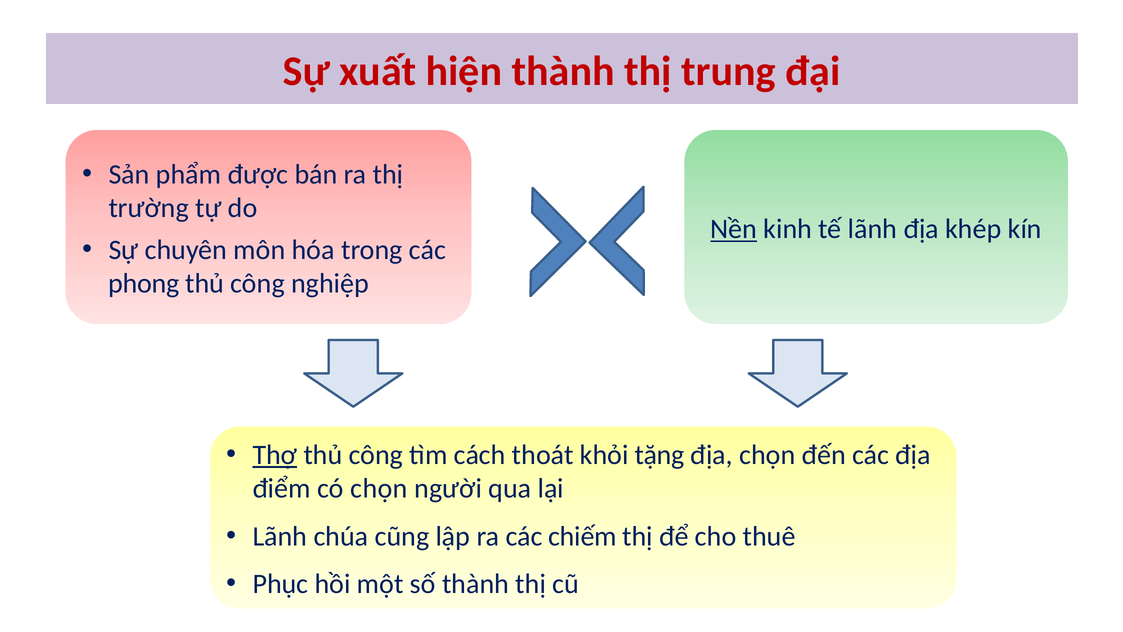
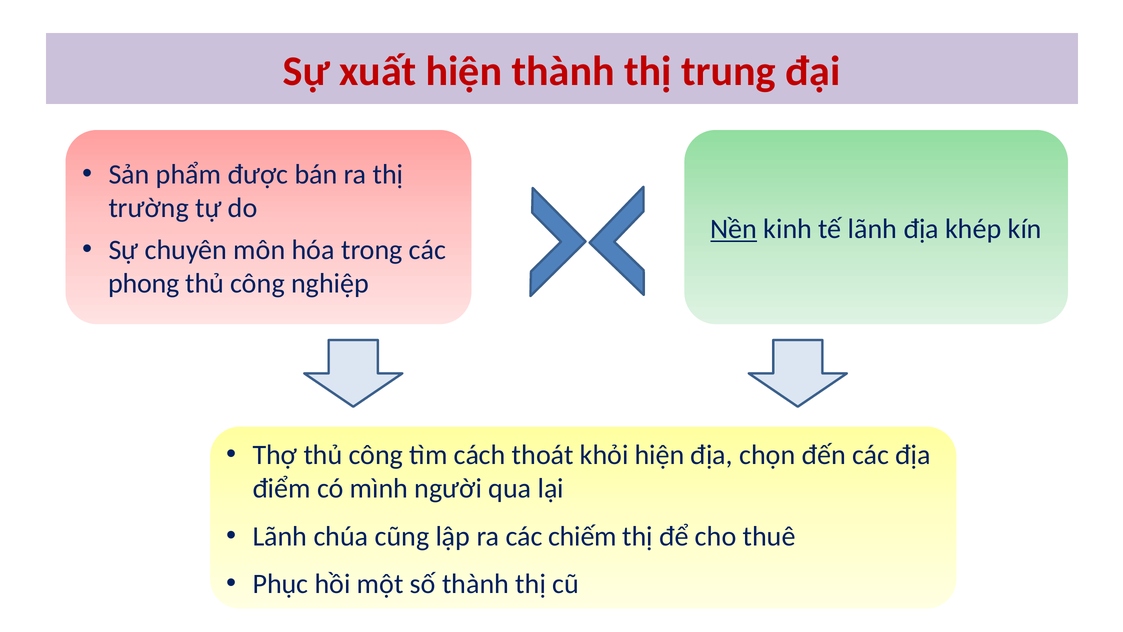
Thợ underline: present -> none (275, 455)
khỏi tặng: tặng -> hiện (660, 455)
có chọn: chọn -> mình (379, 489)
